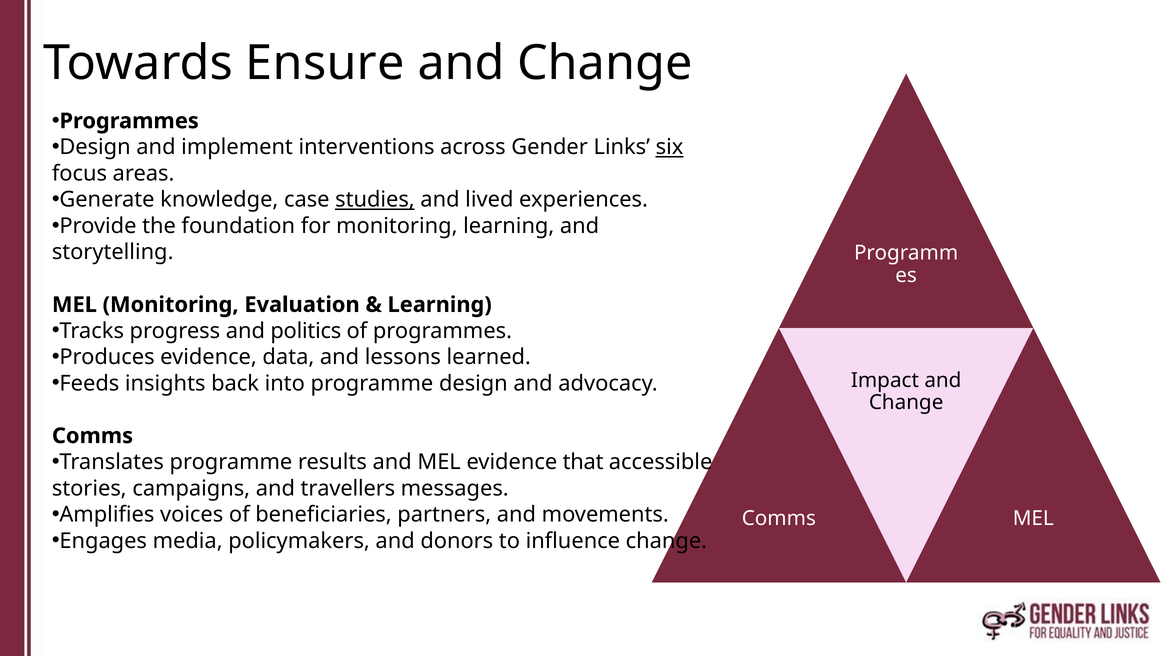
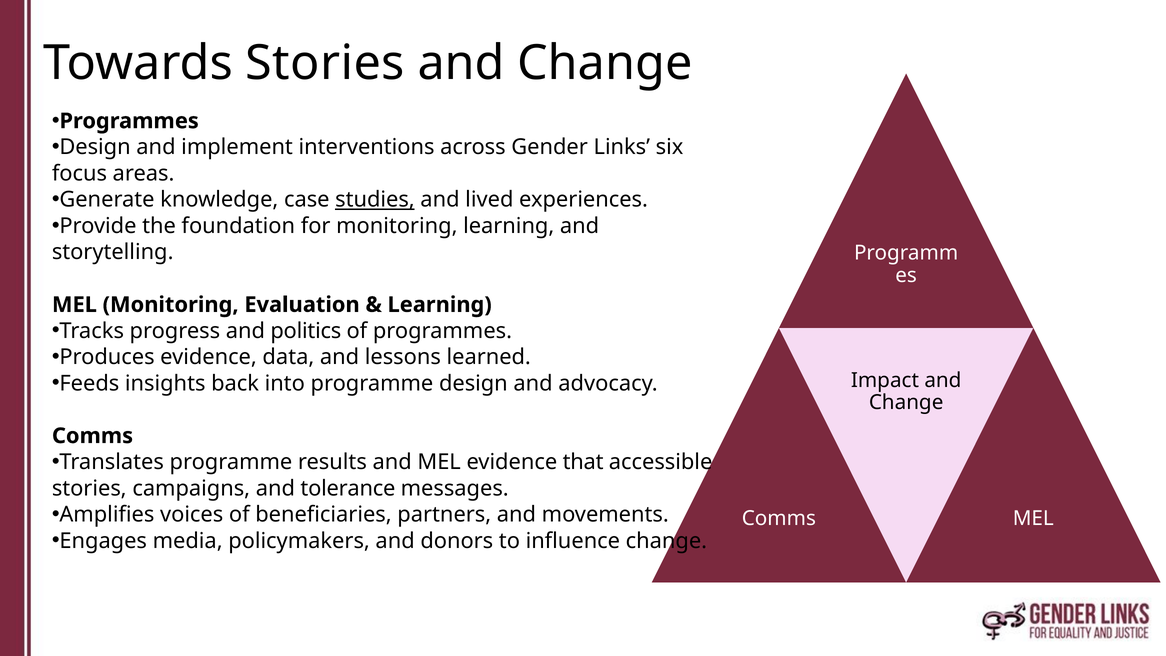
Towards Ensure: Ensure -> Stories (325, 63)
six underline: present -> none (670, 147)
travellers: travellers -> tolerance (348, 488)
